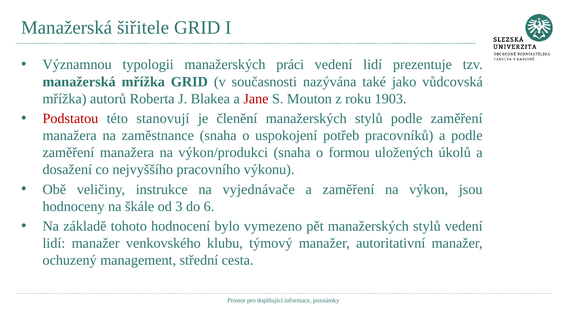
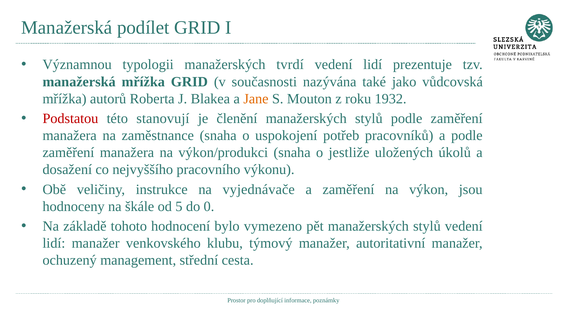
šiřitele: šiřitele -> podílet (143, 28)
práci: práci -> tvrdí (290, 65)
Jane colour: red -> orange (256, 99)
1903: 1903 -> 1932 (391, 99)
formou: formou -> jestliže (349, 153)
3: 3 -> 5 (179, 206)
6: 6 -> 0 (209, 206)
